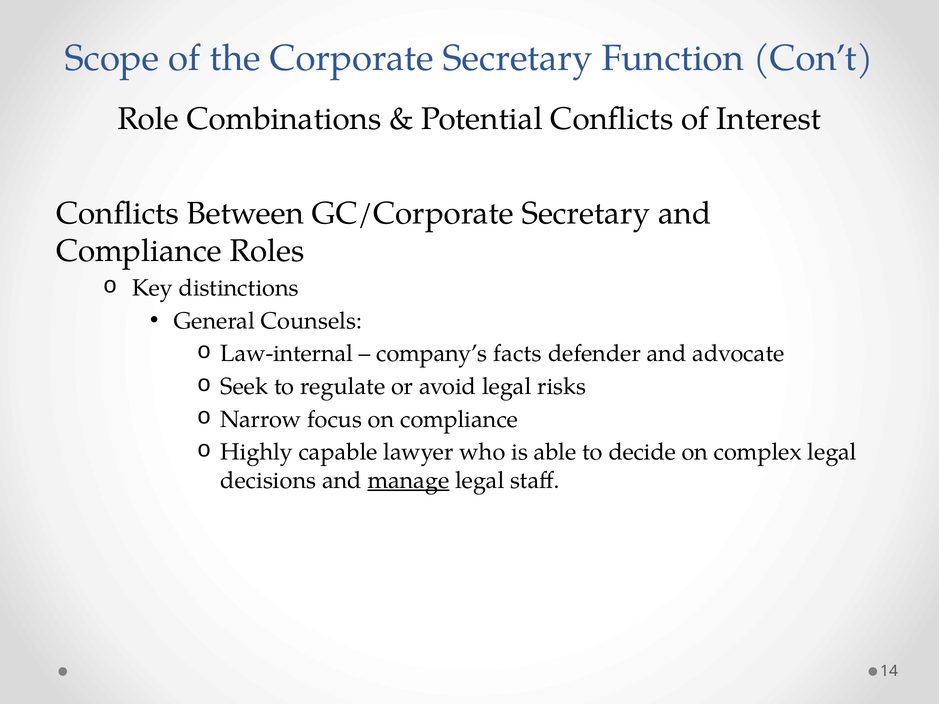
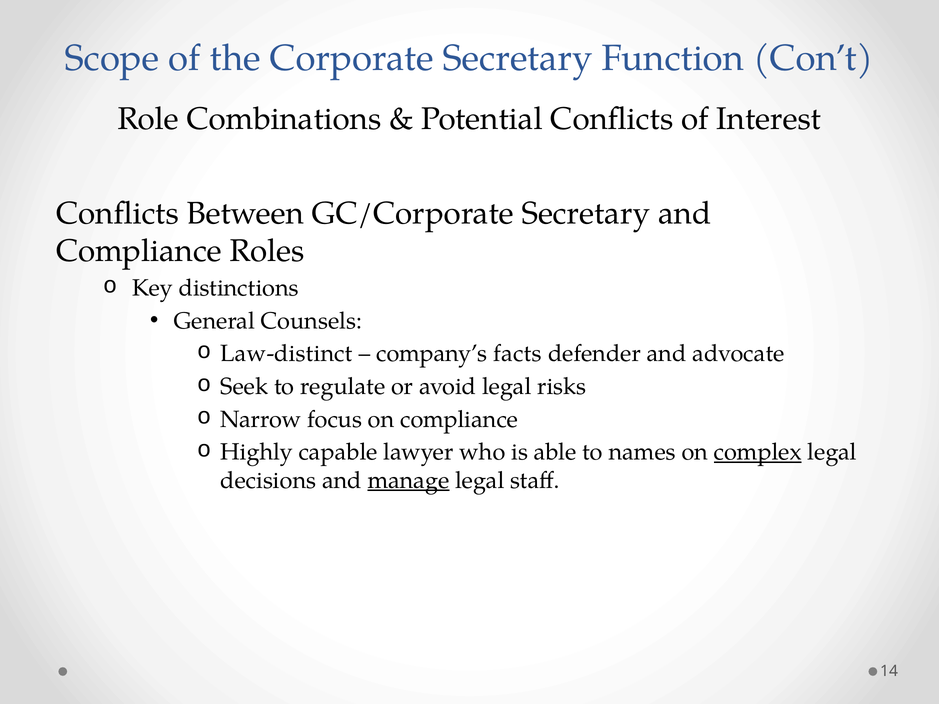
Law-internal: Law-internal -> Law-distinct (287, 354)
decide: decide -> names (642, 452)
complex underline: none -> present (758, 452)
